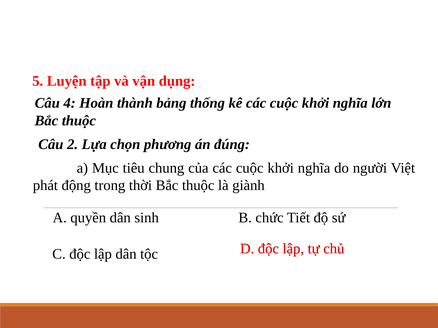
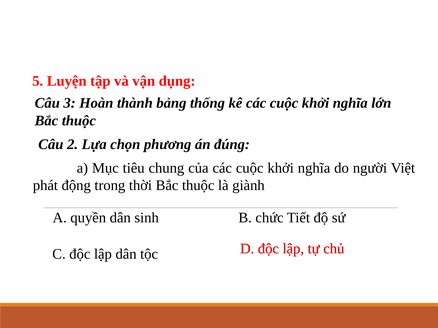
4: 4 -> 3 (70, 103)
